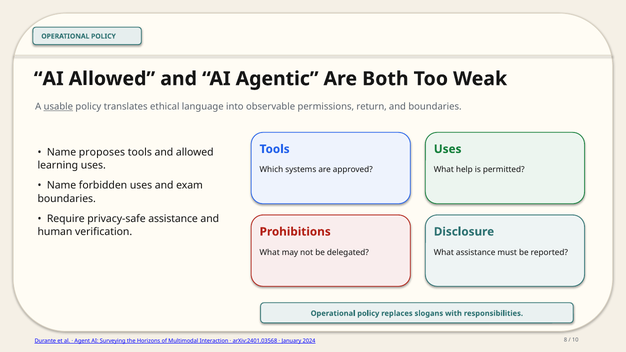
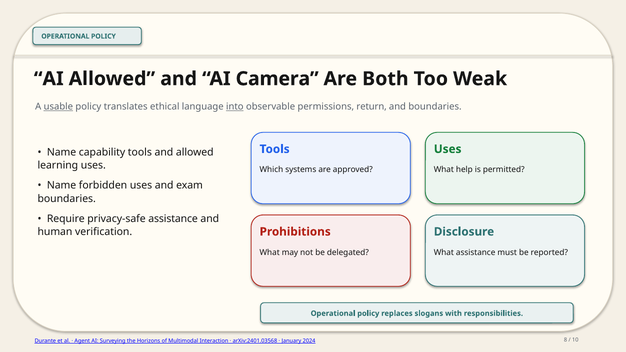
Agentic: Agentic -> Camera (277, 79)
into underline: none -> present (235, 107)
proposes: proposes -> capability (102, 152)
